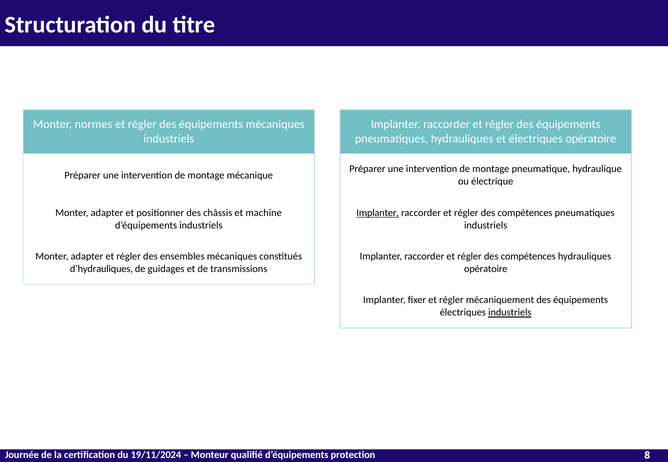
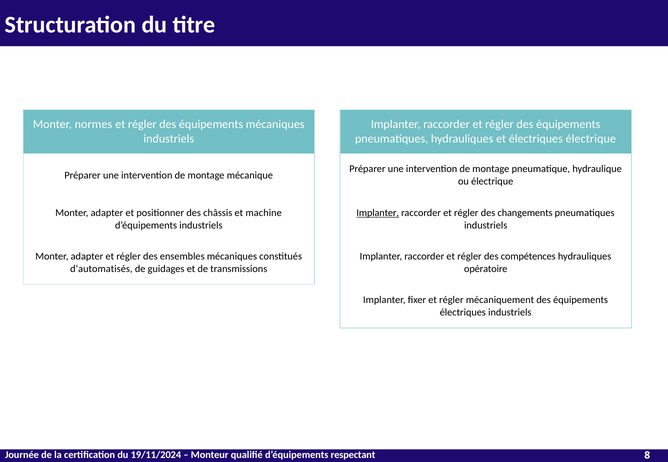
électriques opératoire: opératoire -> électrique (591, 139)
compétences: compétences -> changements (525, 213)
d’hydrauliques: d’hydrauliques -> d’automatisés (101, 269)
industriels underline: present -> none (510, 313)
protection: protection -> respectant (353, 456)
